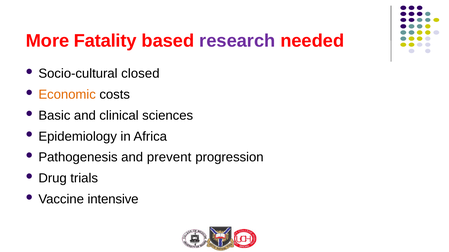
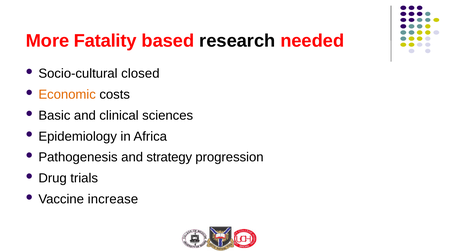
research colour: purple -> black (237, 41)
prevent: prevent -> strategy (169, 158)
intensive: intensive -> increase (113, 200)
